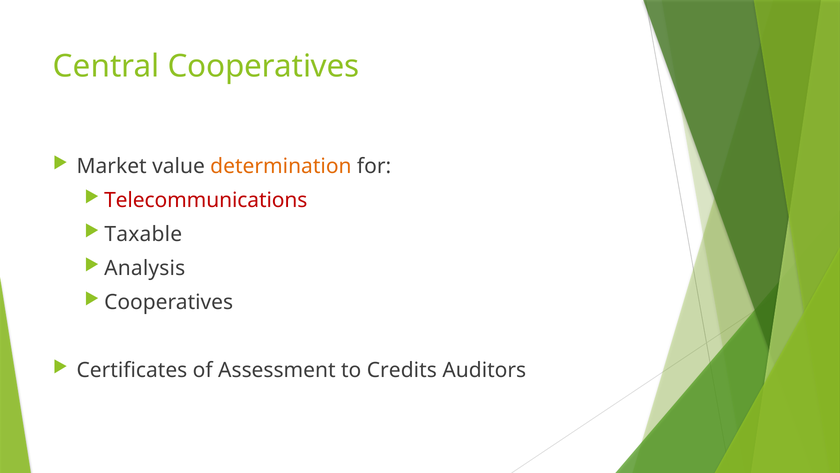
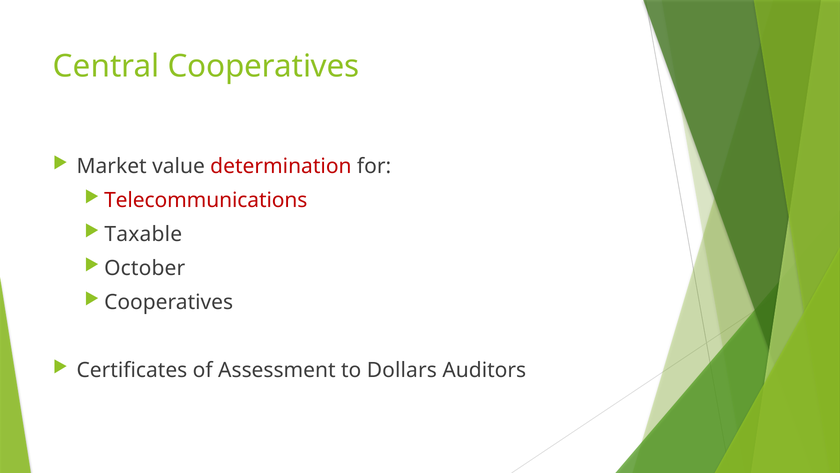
determination colour: orange -> red (281, 166)
Analysis: Analysis -> October (145, 268)
Credits: Credits -> Dollars (402, 370)
